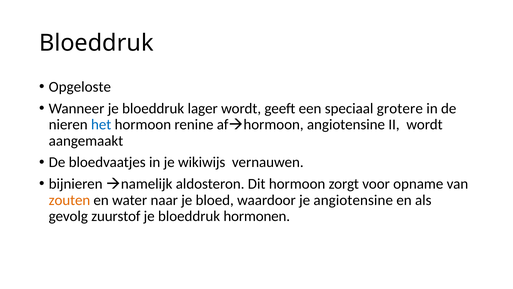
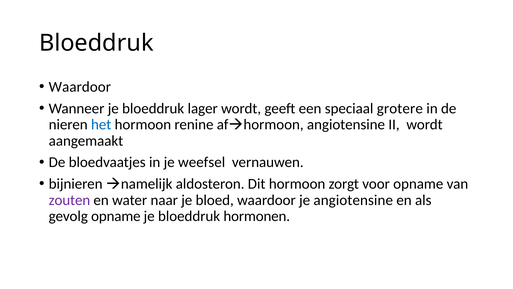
Opgeloste: Opgeloste -> Waardoor (80, 87)
wikiwijs: wikiwijs -> weefsel (202, 162)
zouten colour: orange -> purple (69, 200)
gevolg zuurstof: zuurstof -> opname (116, 216)
